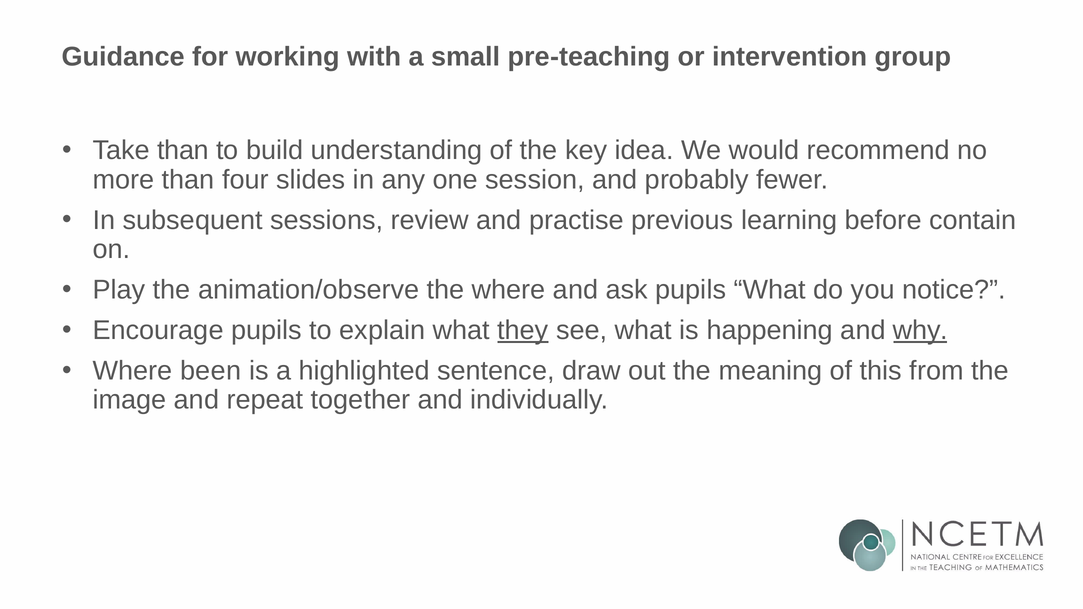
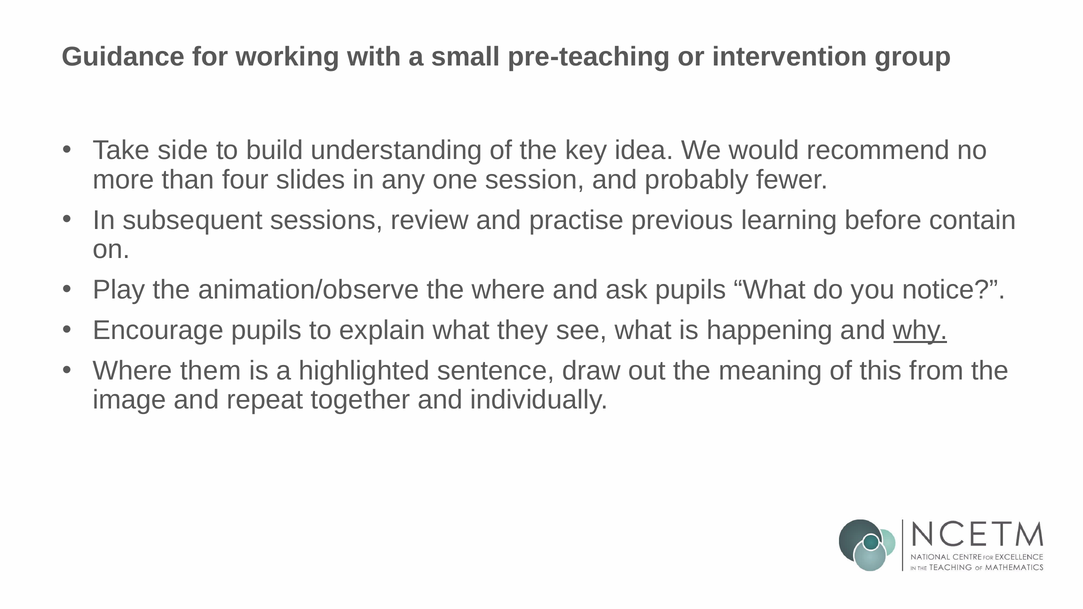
Take than: than -> side (183, 150)
they underline: present -> none (523, 330)
been: been -> them (211, 371)
